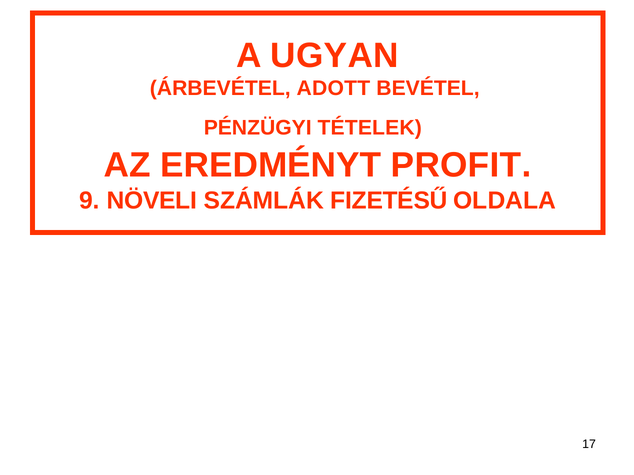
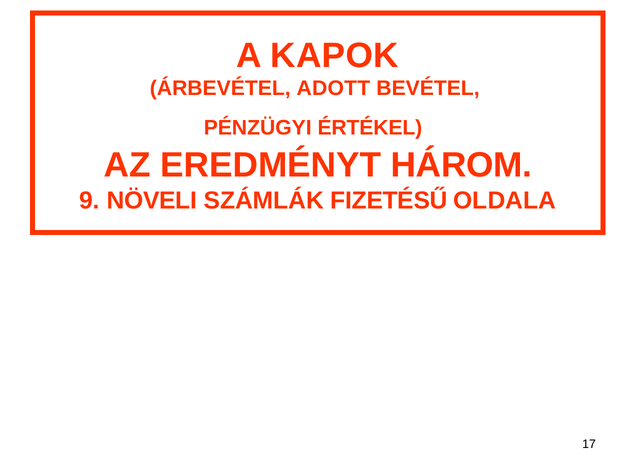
UGYAN: UGYAN -> KAPOK (334, 56)
TÉTELEK: TÉTELEK -> ÉRTÉKEL (370, 128)
PROFIT: PROFIT -> HÁROM (461, 166)
